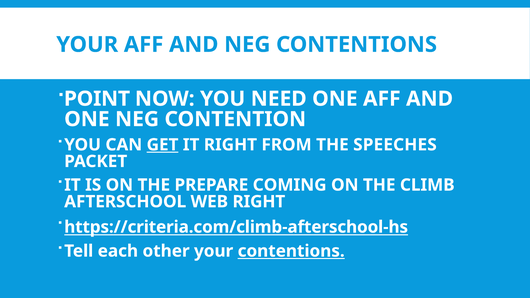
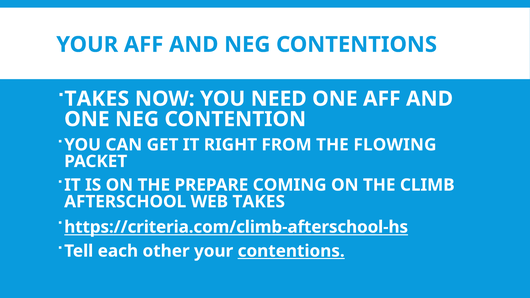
POINT: POINT -> TAKES (97, 99)
GET underline: present -> none (163, 145)
SPEECHES: SPEECHES -> FLOWING (395, 145)
WEB RIGHT: RIGHT -> TAKES (259, 202)
